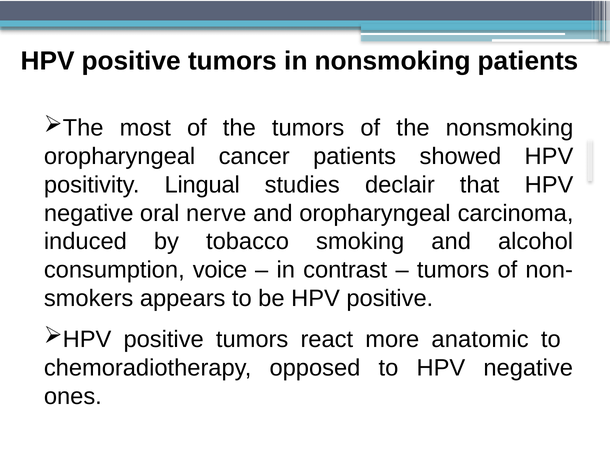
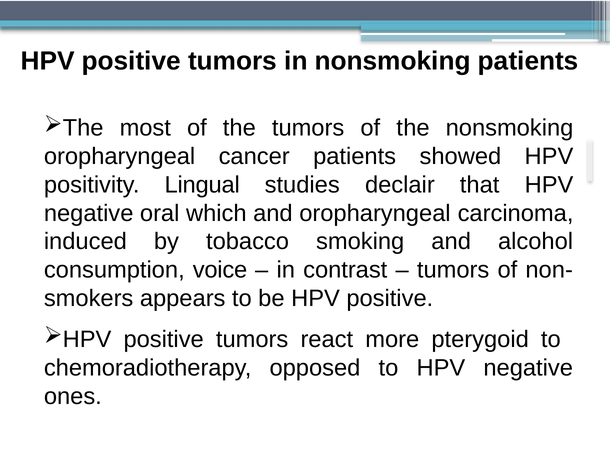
nerve: nerve -> which (216, 214)
anatomic: anatomic -> pterygoid (480, 340)
